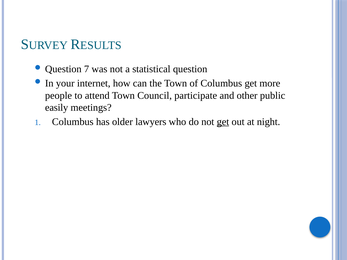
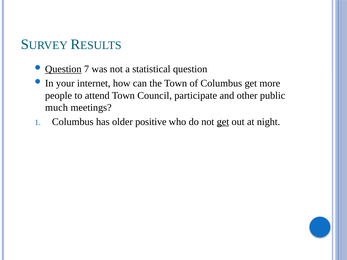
Question underline: none -> present (63, 69)
easily: easily -> much (56, 108)
lawyers: lawyers -> positive (151, 122)
